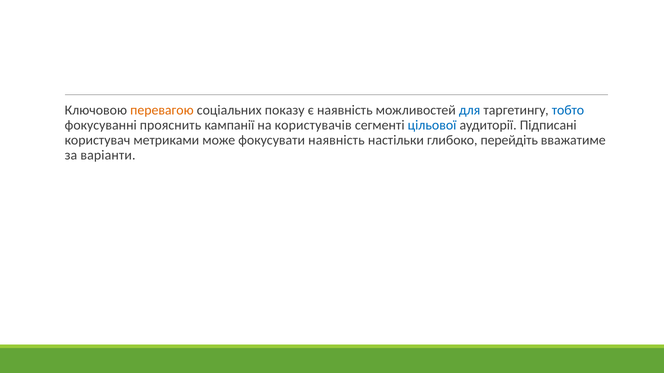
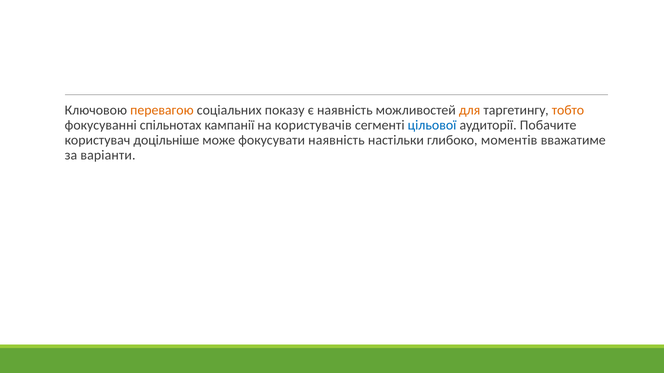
для colour: blue -> orange (470, 110)
тобто colour: blue -> orange (568, 110)
прояснить: прояснить -> спільнотах (171, 125)
Підписані: Підписані -> Побачите (548, 125)
метриками: метриками -> доцільніше (166, 140)
перейдіть: перейдіть -> моментів (509, 140)
